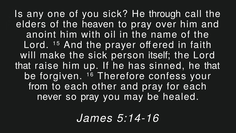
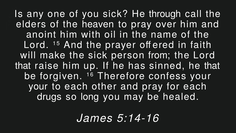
itself: itself -> from (159, 55)
from: from -> your (38, 86)
never: never -> drugs (49, 97)
so pray: pray -> long (90, 97)
